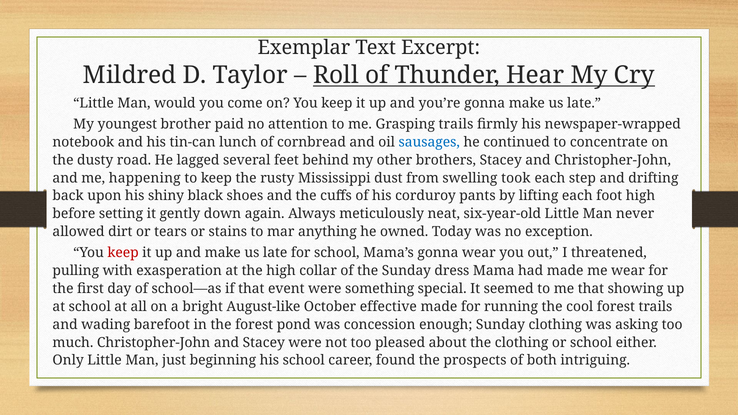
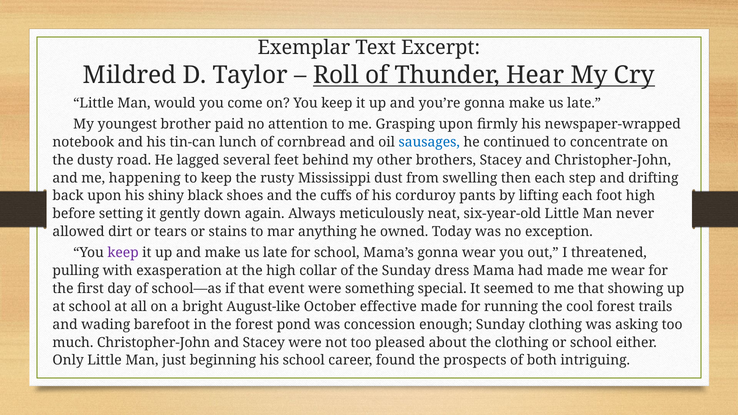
Grasping trails: trails -> upon (456, 124)
took: took -> then (516, 178)
keep colour: red -> purple (123, 253)
